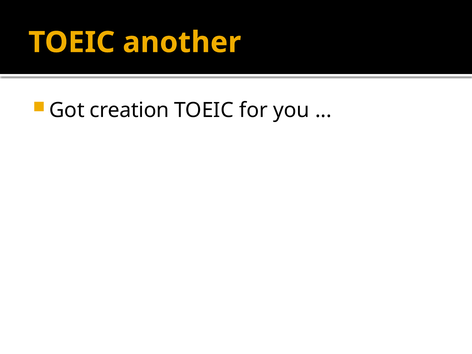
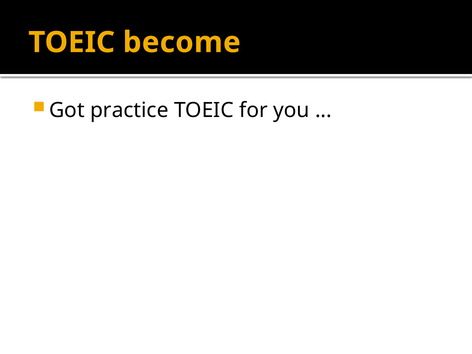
another: another -> become (182, 42)
creation: creation -> practice (129, 110)
